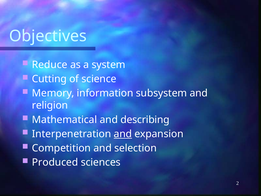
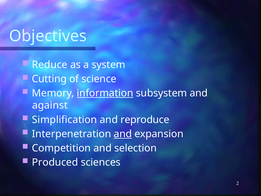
information underline: none -> present (105, 93)
religion: religion -> against (50, 105)
Mathematical: Mathematical -> Simplification (65, 120)
describing: describing -> reproduce (145, 120)
